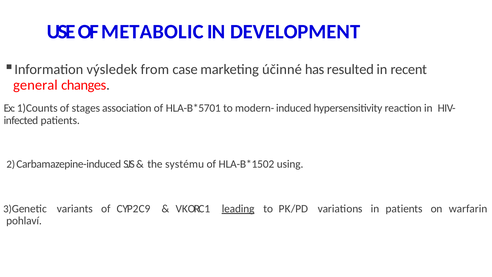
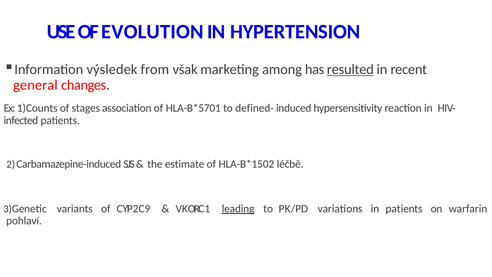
METABOLIC: METABOLIC -> EVOLUTION (153, 32)
DEVELOPMENT: DEVELOPMENT -> HYPERTENSION (295, 32)
case: case -> však (185, 69)
účinné: účinné -> among (282, 69)
resulted underline: none -> present (350, 69)
modern-: modern- -> defined- (255, 108)
systému: systému -> estimate (185, 164)
using: using -> léčbě (290, 164)
